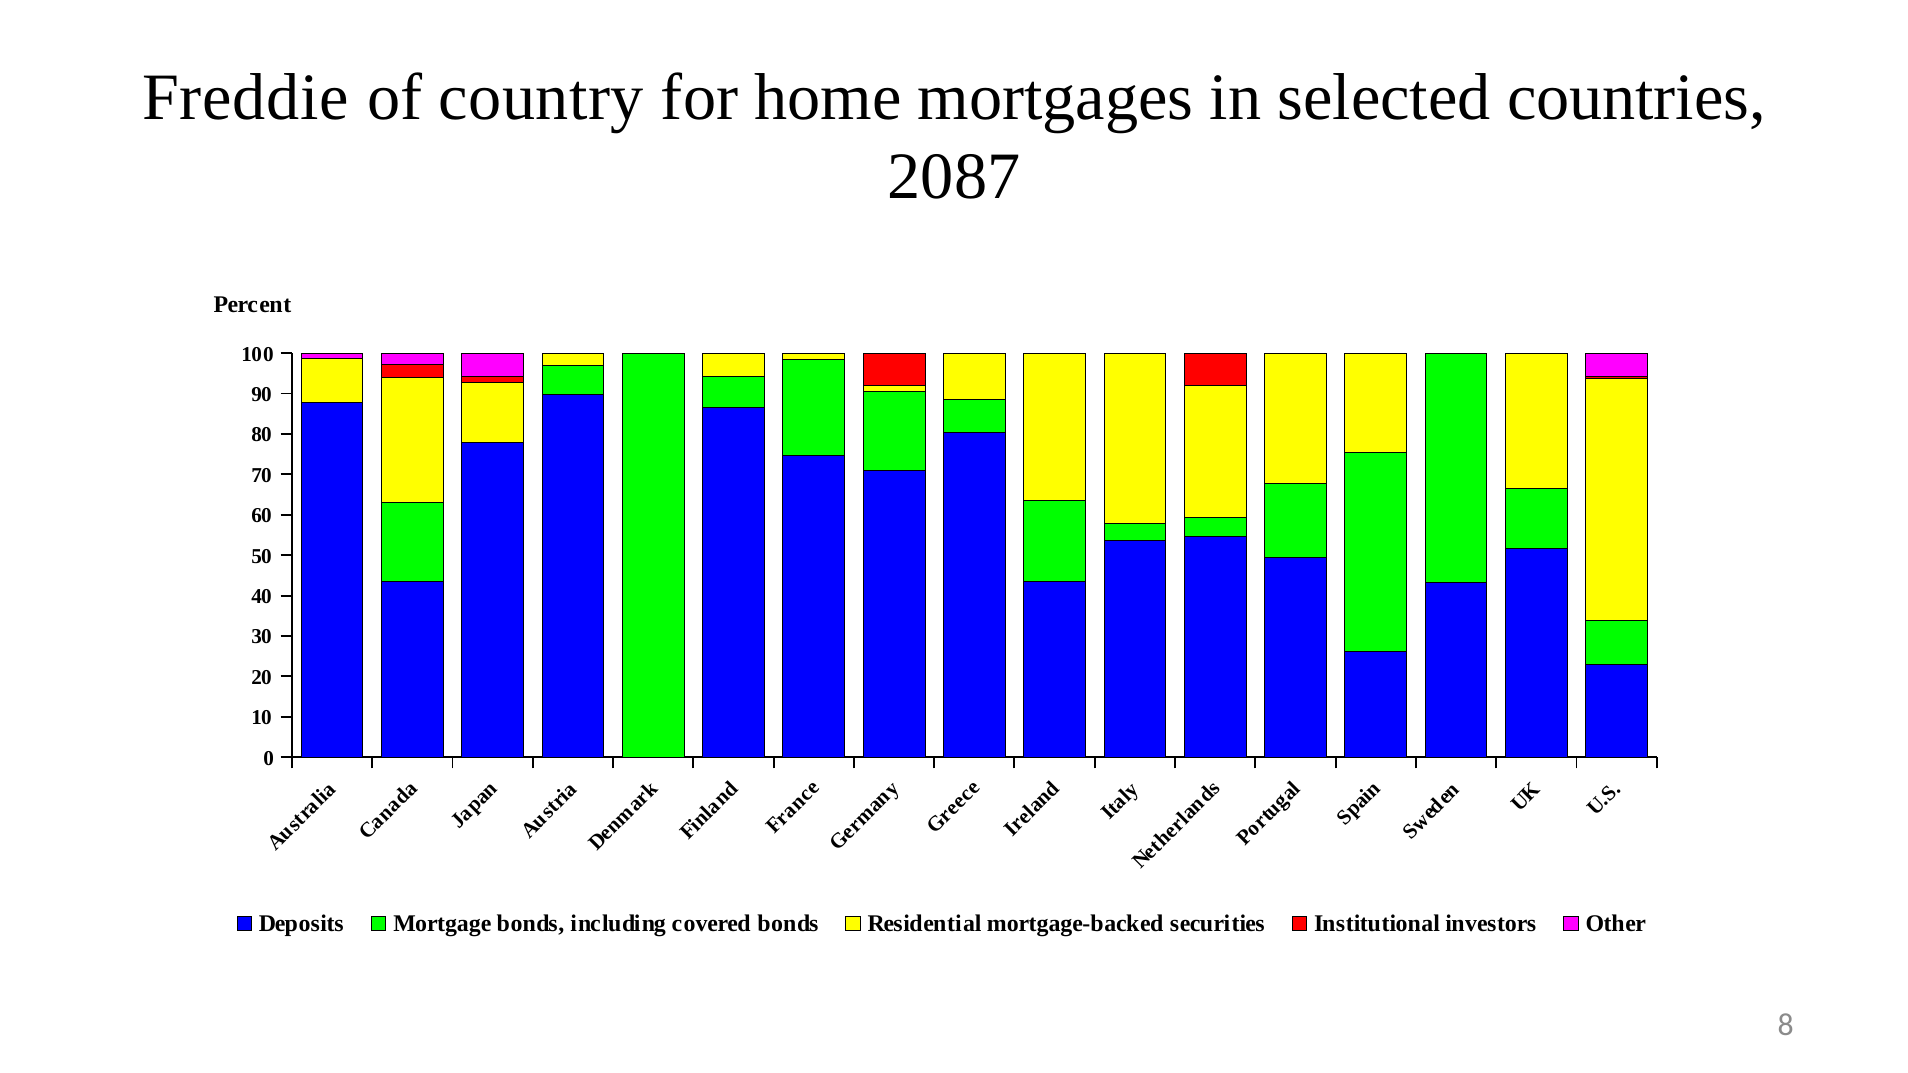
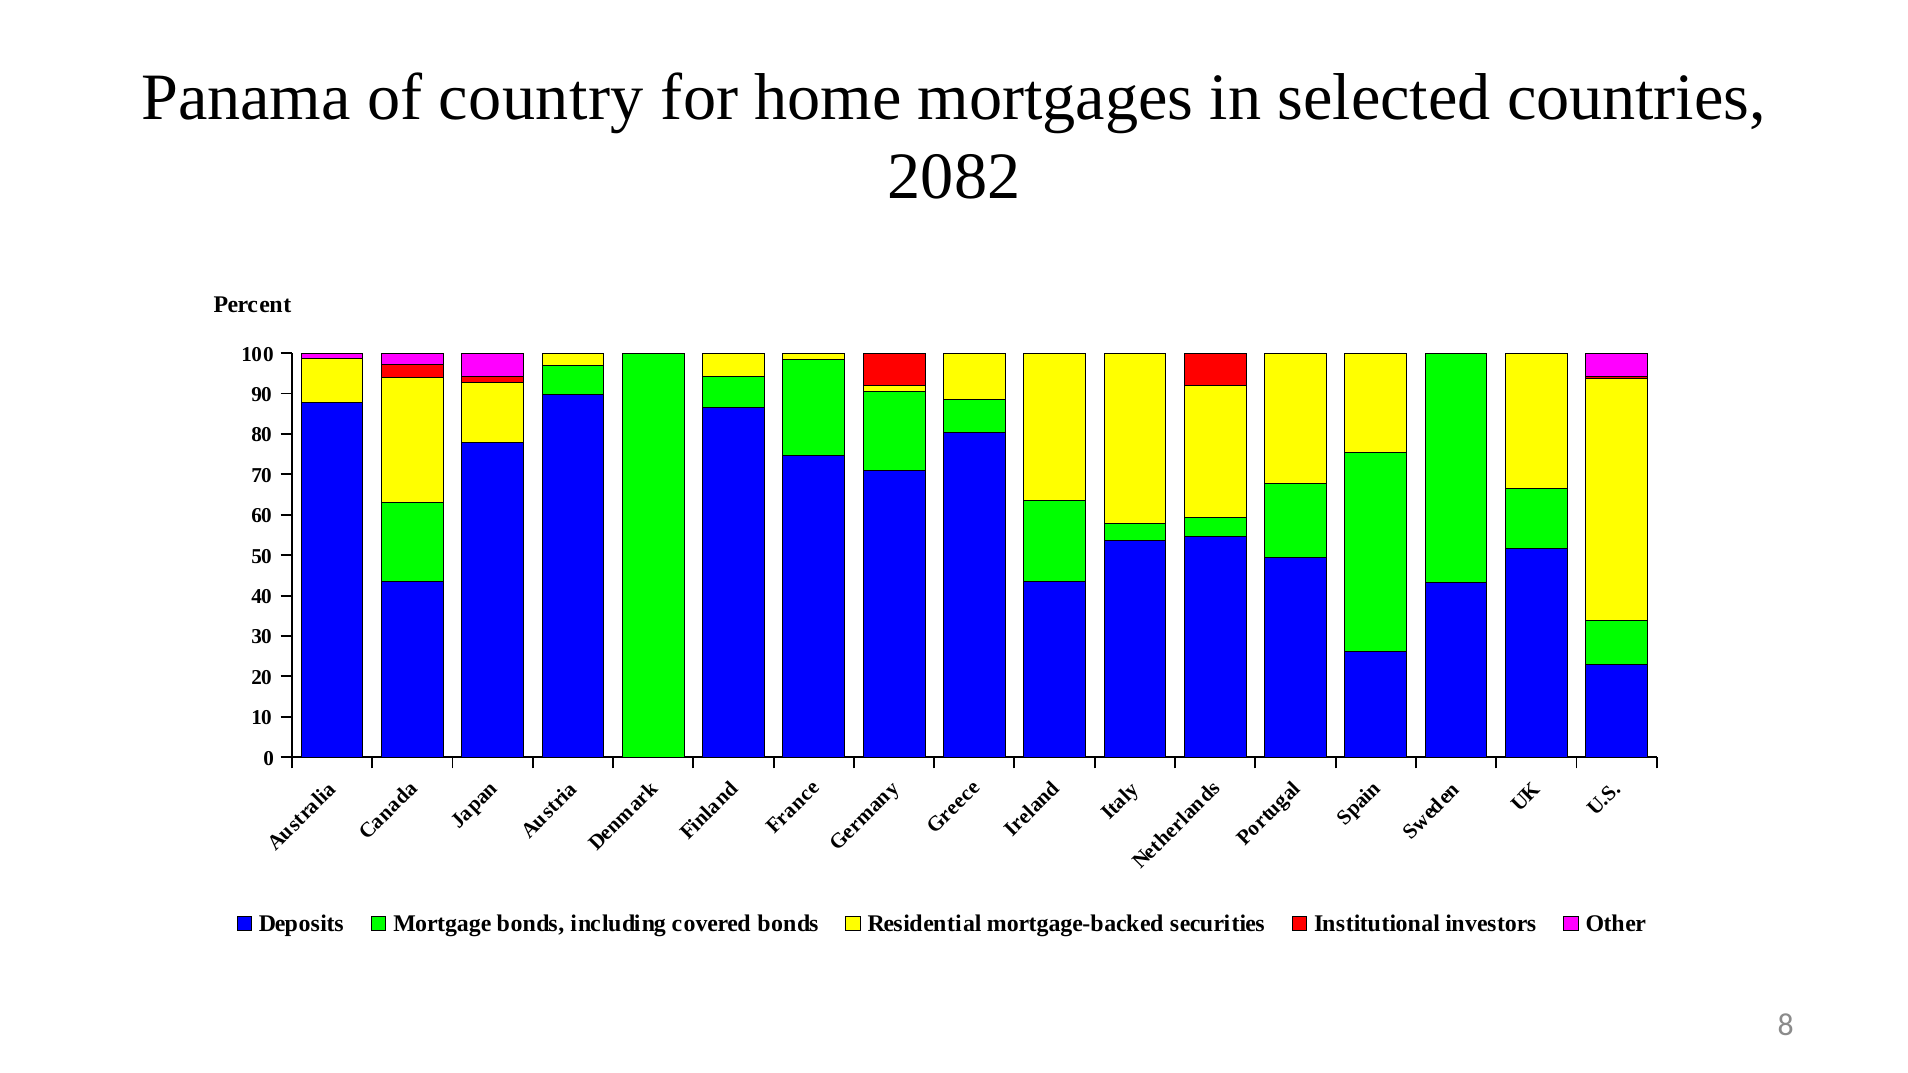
Freddie: Freddie -> Panama (246, 97)
2087: 2087 -> 2082 (954, 177)
